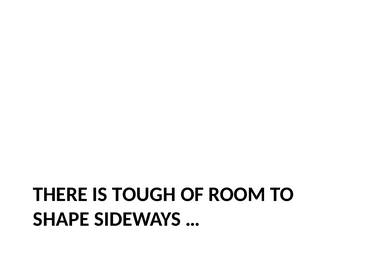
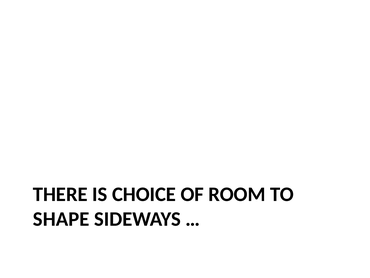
TOUGH: TOUGH -> CHOICE (144, 194)
